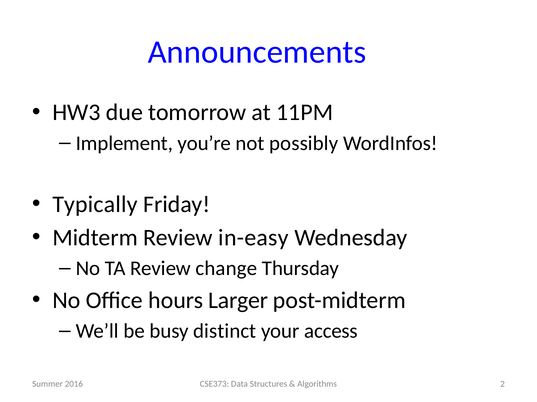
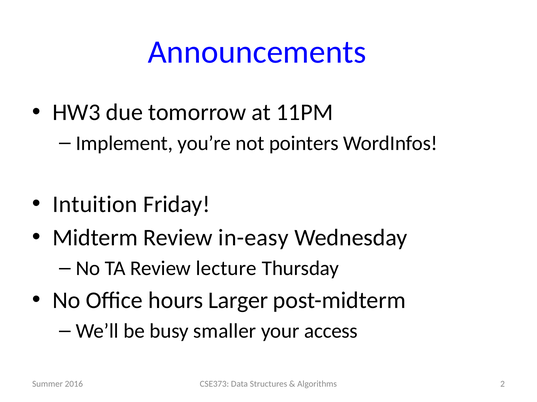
possibly: possibly -> pointers (304, 143)
Typically: Typically -> Intuition (95, 205)
change: change -> lecture (226, 269)
distinct: distinct -> smaller (225, 332)
